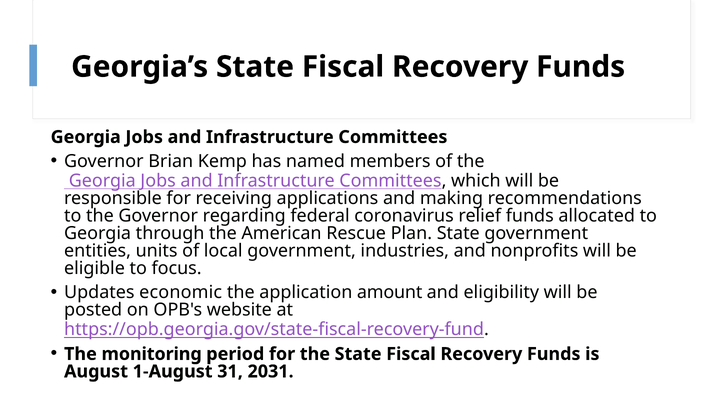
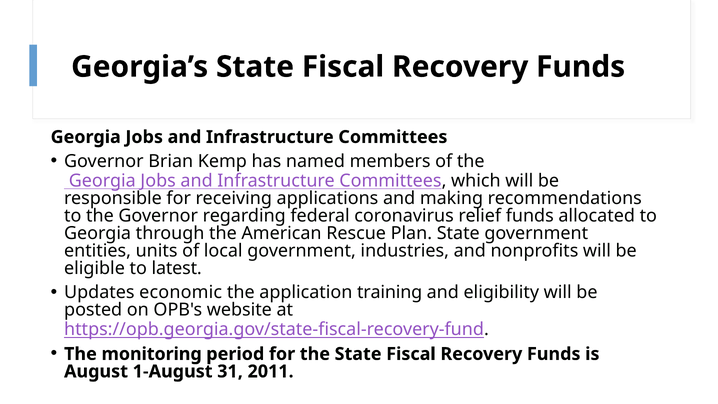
focus: focus -> latest (177, 268)
amount: amount -> training (390, 292)
2031: 2031 -> 2011 (271, 371)
